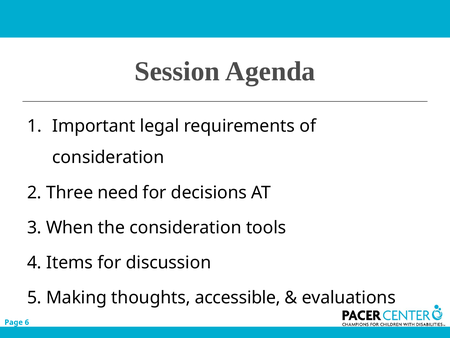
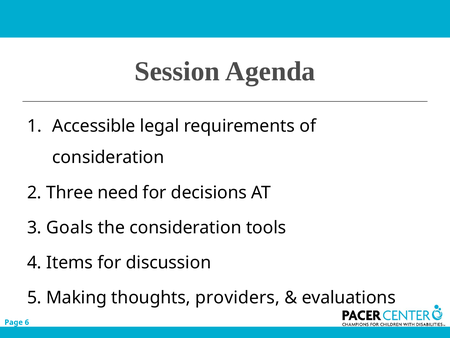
Important: Important -> Accessible (94, 126)
When: When -> Goals (70, 227)
accessible: accessible -> providers (238, 297)
